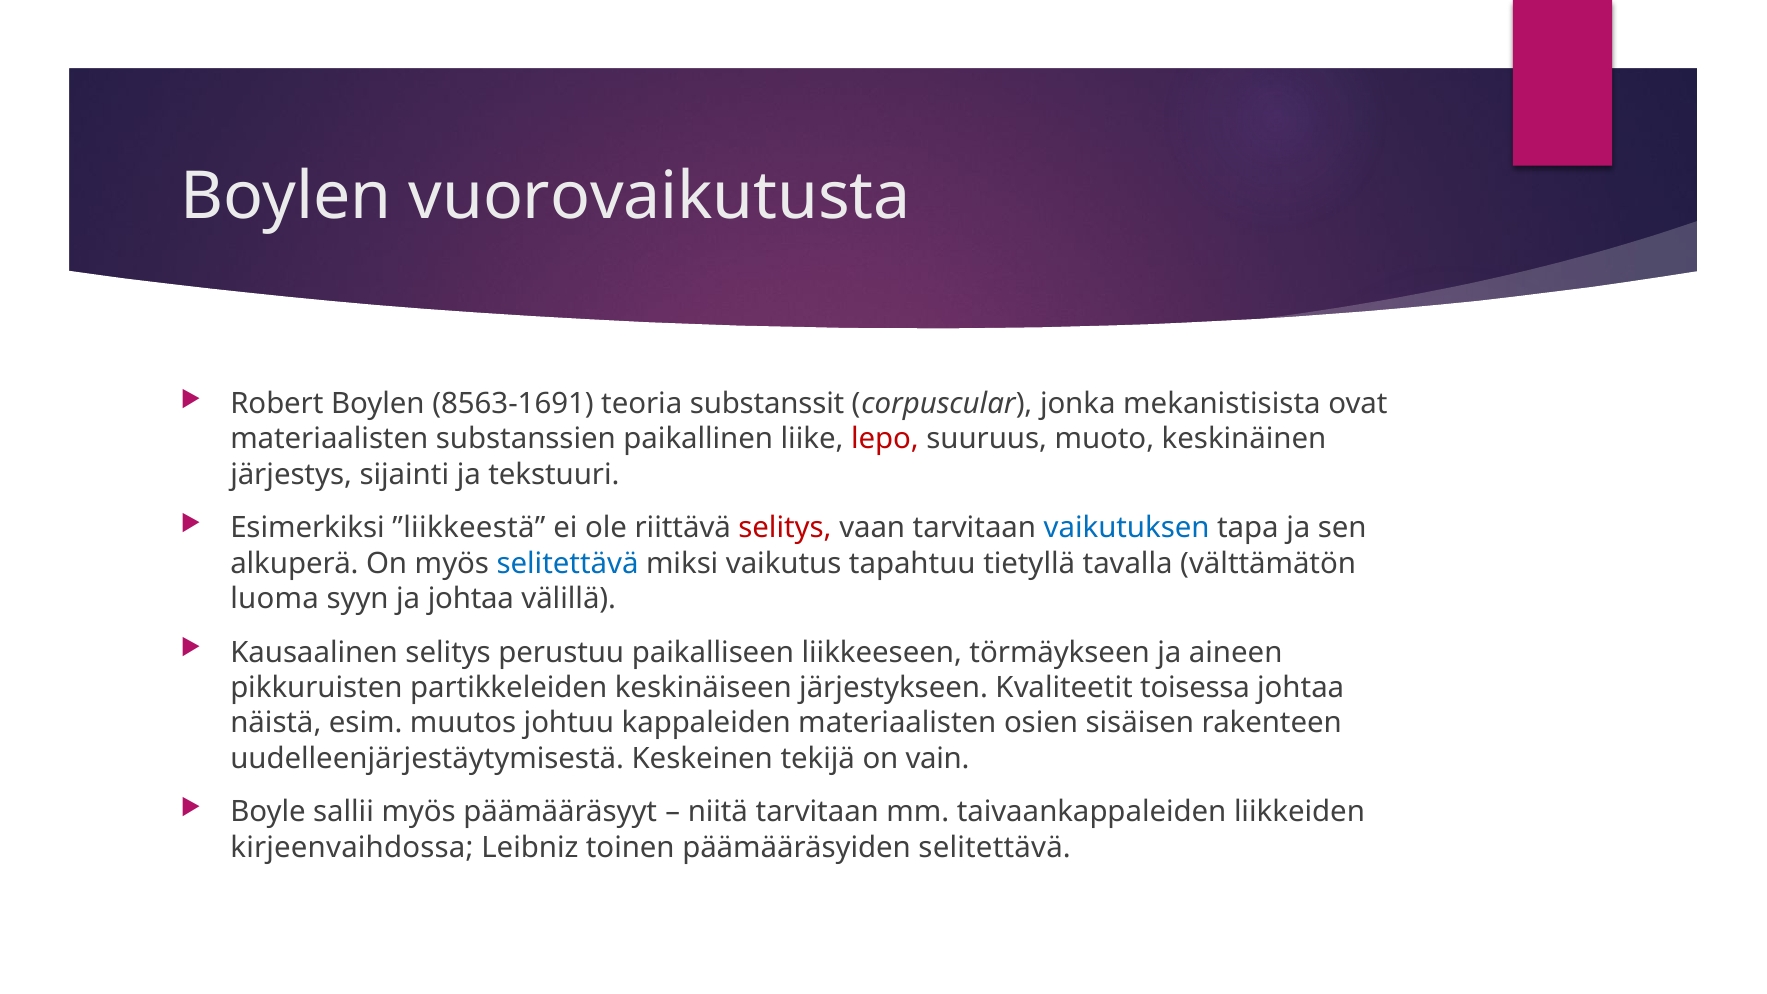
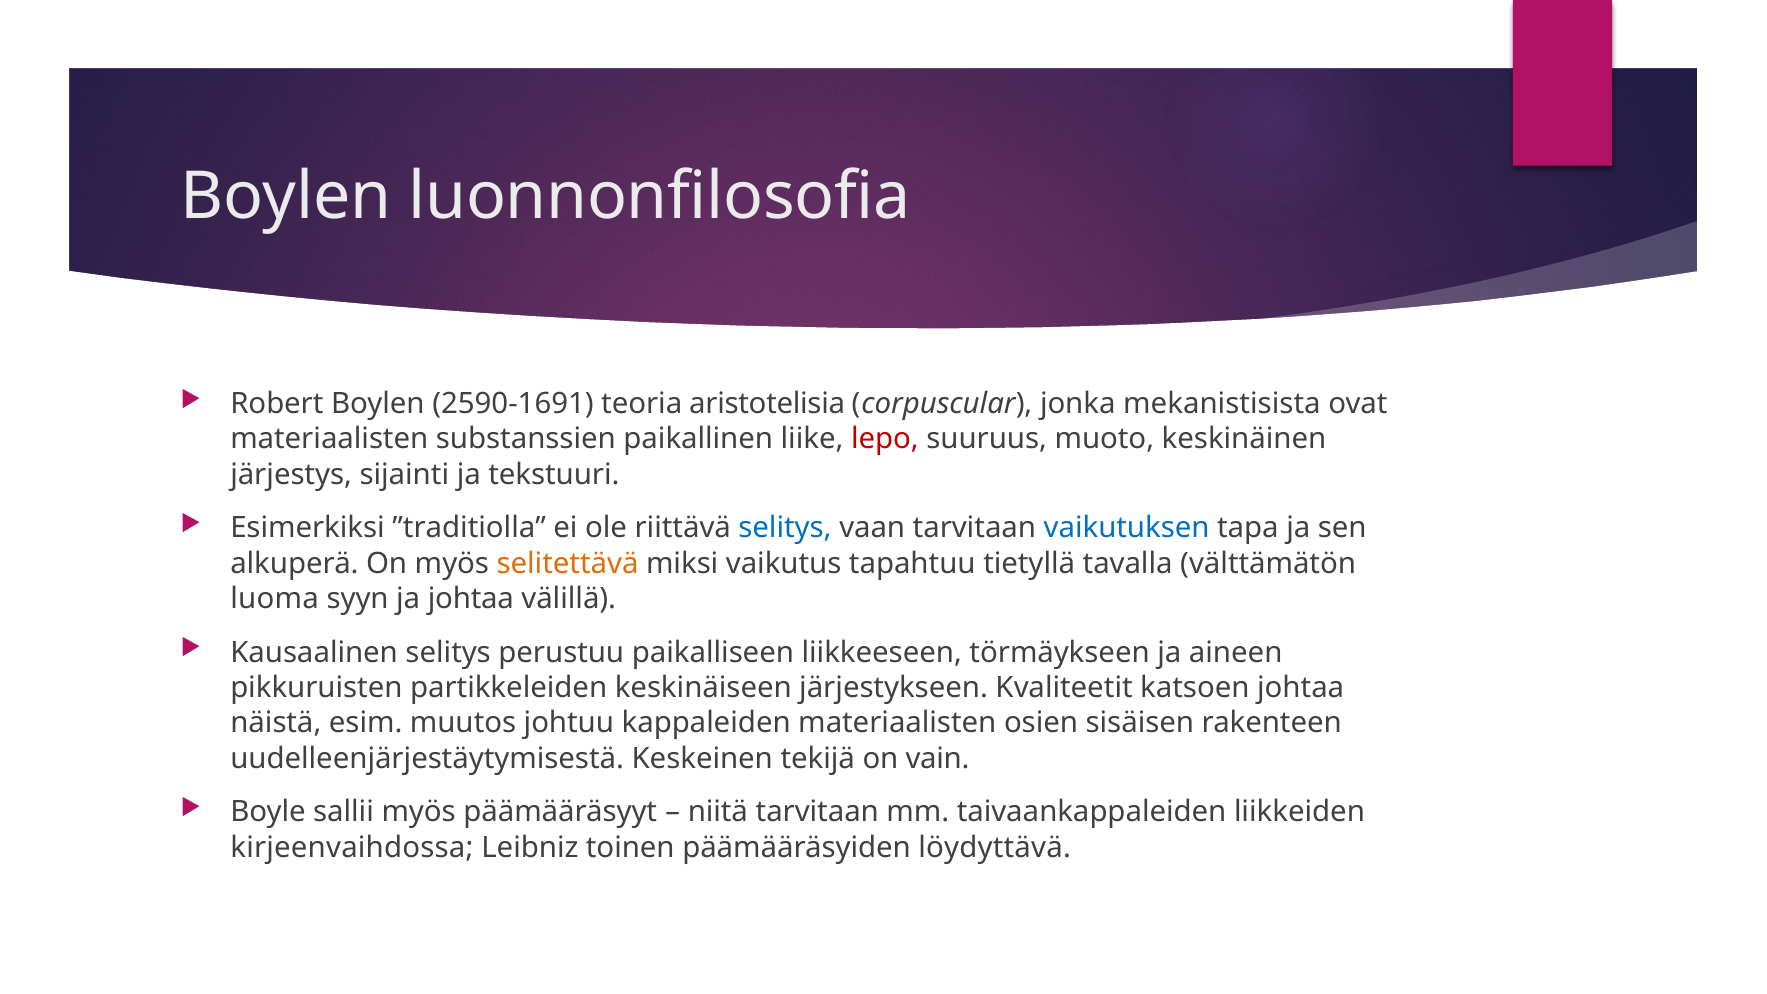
vuorovaikutusta: vuorovaikutusta -> luonnonfilosofia (660, 197)
8563-1691: 8563-1691 -> 2590-1691 (513, 404)
substanssit: substanssit -> aristotelisia (767, 404)
”liikkeestä: ”liikkeestä -> ”traditiolla (469, 528)
selitys colour: red -> blue (785, 528)
selitettävä colour: blue -> orange (568, 563)
toisessa: toisessa -> katsoen (1195, 688)
päämääräsyiden selitettävä: selitettävä -> löydyttävä (995, 847)
